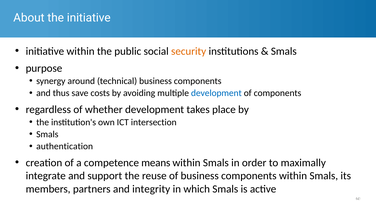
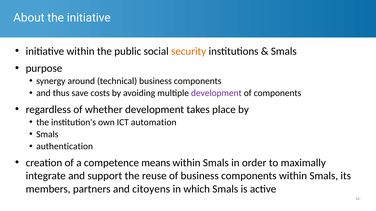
development colour: blue -> purple (216, 93)
intersection: intersection -> automation (154, 122)
integrity: integrity -> citoyens (151, 189)
